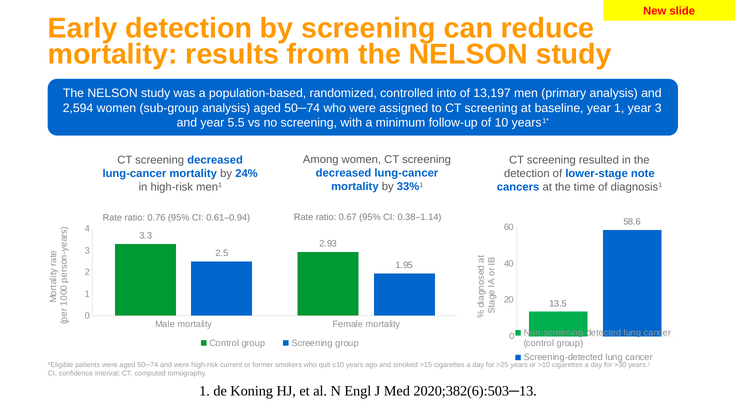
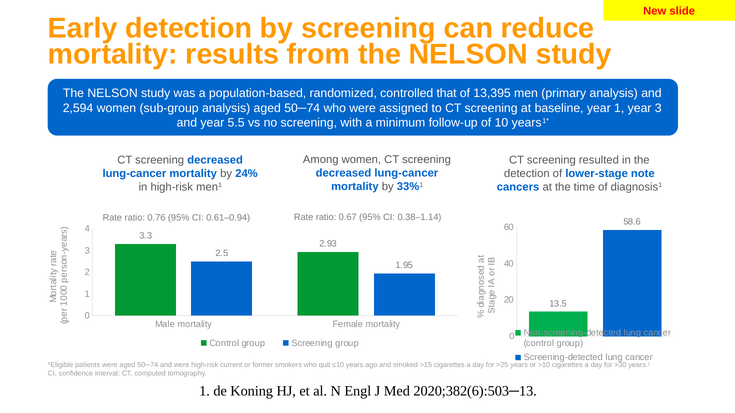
into: into -> that (447, 93)
13,197: 13,197 -> 13,395 (492, 93)
